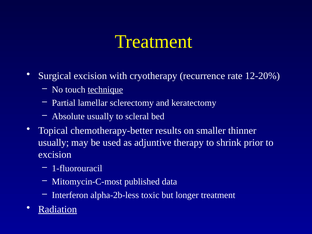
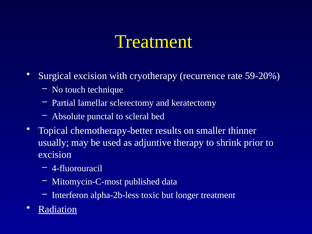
12-20%: 12-20% -> 59-20% (262, 76)
technique underline: present -> none (105, 90)
Absolute usually: usually -> punctal (100, 116)
1-fluorouracil: 1-fluorouracil -> 4-fluorouracil (77, 168)
